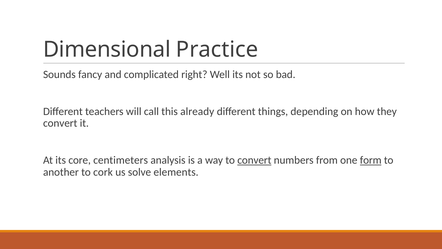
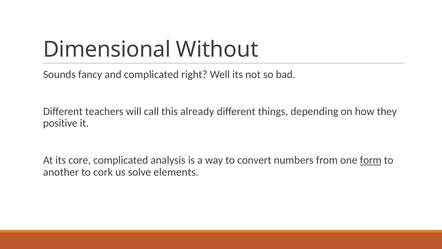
Practice: Practice -> Without (217, 50)
convert: convert -> positive (60, 123)
core centimeters: centimeters -> complicated (121, 160)
convert underline: present -> none (254, 160)
